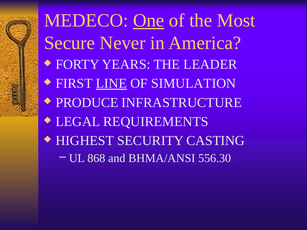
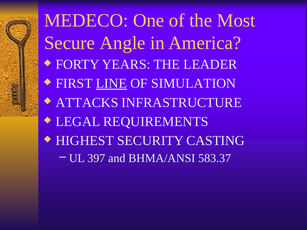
One underline: present -> none (149, 21)
Never: Never -> Angle (123, 43)
PRODUCE: PRODUCE -> ATTACKS (87, 103)
868: 868 -> 397 (96, 158)
556.30: 556.30 -> 583.37 (215, 158)
